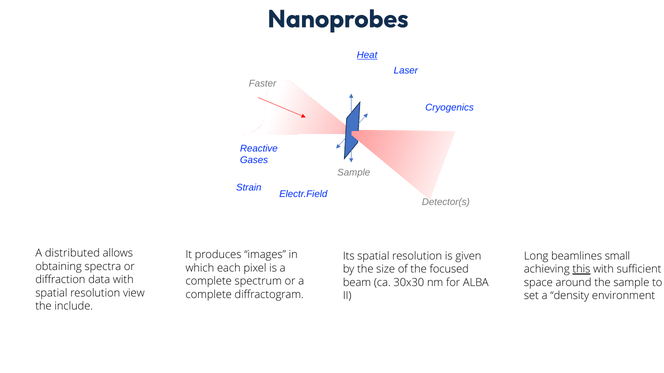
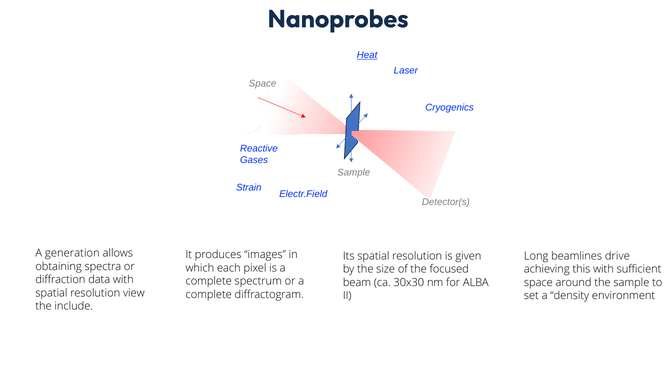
Faster: Faster -> Space (263, 84)
distributed: distributed -> generation (72, 254)
small: small -> drive (617, 256)
this underline: present -> none (581, 270)
